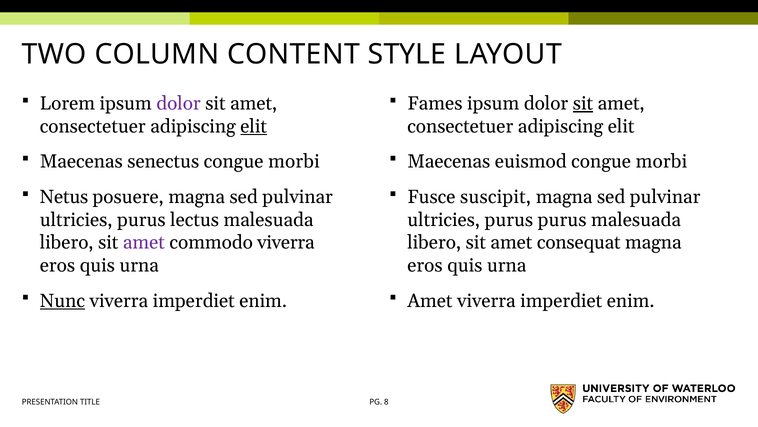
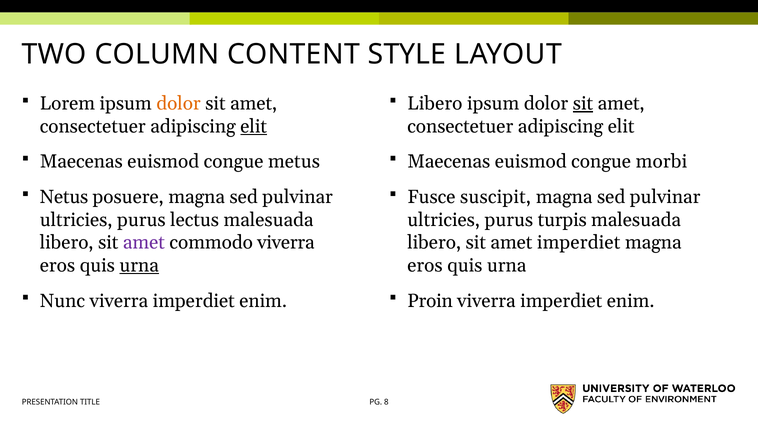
dolor colour: purple -> orange (179, 103)
Fames: Fames -> Libero (435, 103)
senectus: senectus -> euismod (163, 161)
morbi: morbi -> metus (294, 161)
purus purus: purus -> turpis (562, 220)
amet consequat: consequat -> imperdiet (579, 242)
urna underline: none -> present (139, 265)
Nunc underline: present -> none (62, 300)
Amet: Amet -> Proin (430, 300)
